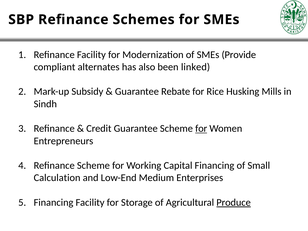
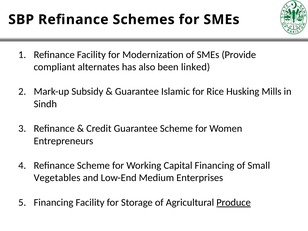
Rebate: Rebate -> Islamic (176, 92)
for underline: present -> none (201, 129)
Calculation: Calculation -> Vegetables (57, 178)
